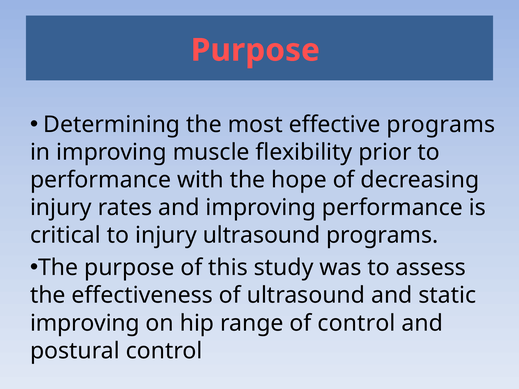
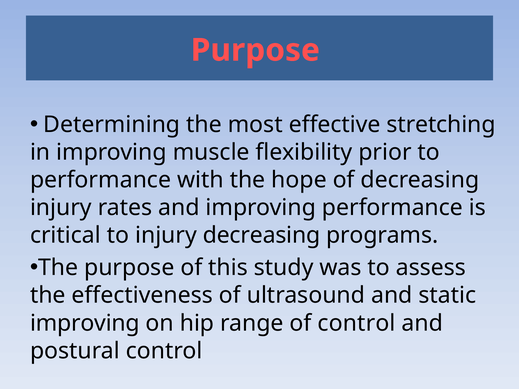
effective programs: programs -> stretching (441, 125)
injury ultrasound: ultrasound -> decreasing (262, 236)
